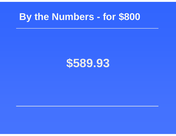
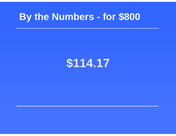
$589.93: $589.93 -> $114.17 (88, 63)
